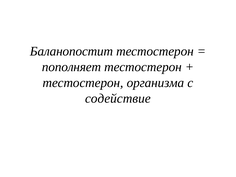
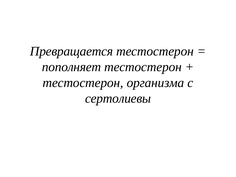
Баланопостит: Баланопостит -> Превращается (72, 51)
содействие: содействие -> сертолиевы (118, 98)
